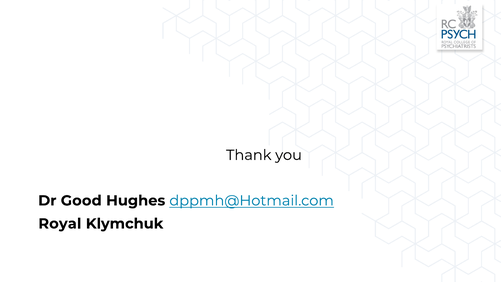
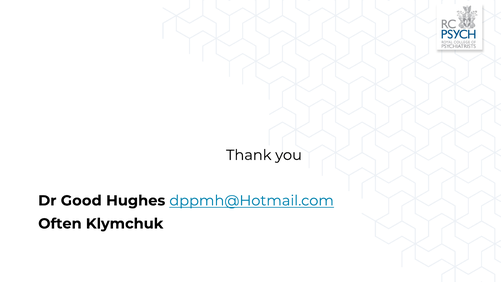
Royal: Royal -> Often (60, 224)
